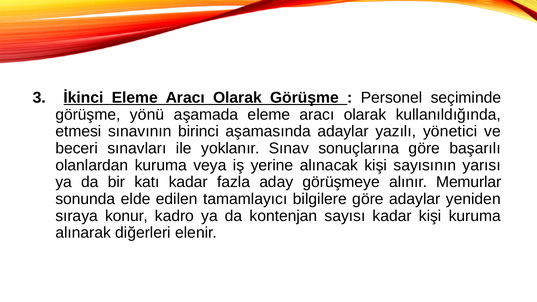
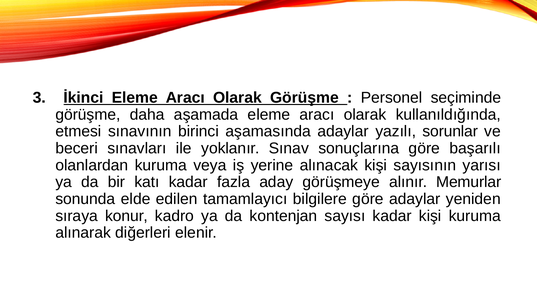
yönü: yönü -> daha (147, 115)
yönetici: yönetici -> sorunlar (450, 131)
